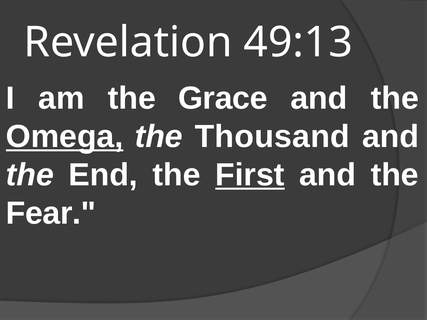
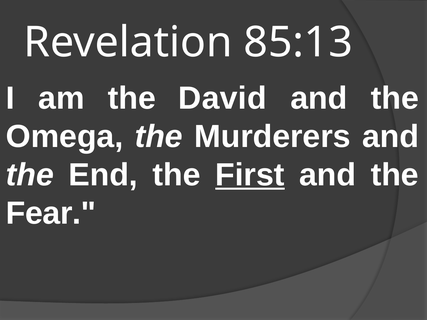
49:13: 49:13 -> 85:13 (298, 42)
Grace: Grace -> David (222, 98)
Omega underline: present -> none (65, 137)
Thousand: Thousand -> Murderers (272, 137)
